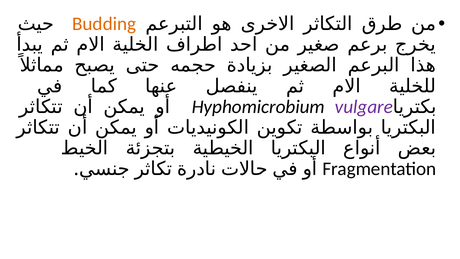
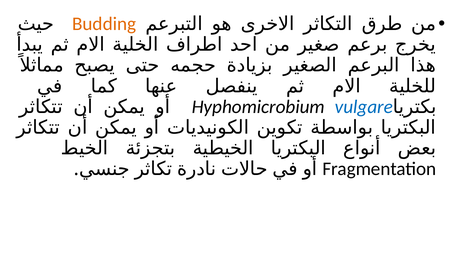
vulgare colour: purple -> blue (364, 107)
